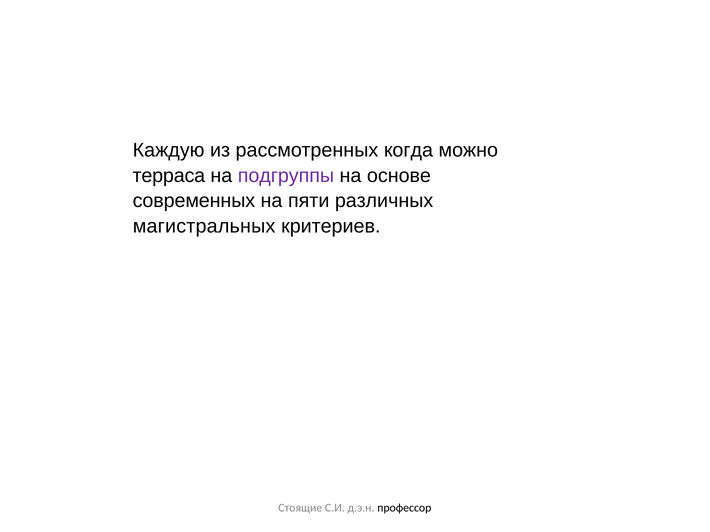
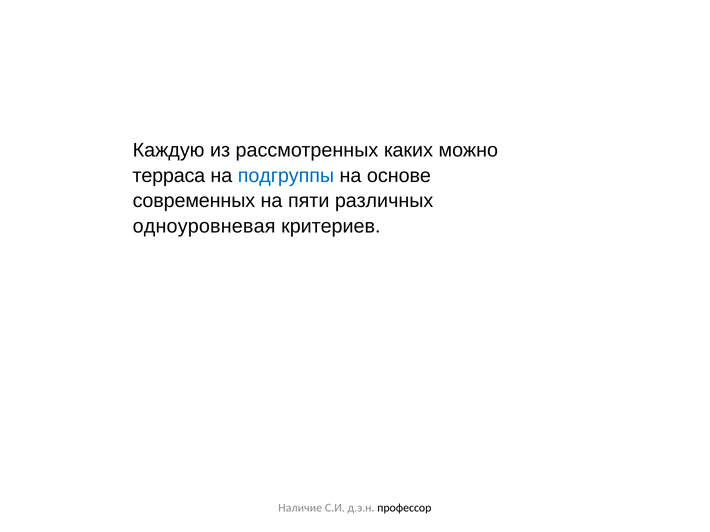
когда: когда -> каких (408, 150)
подгруппы colour: purple -> blue (286, 176)
магистральных: магистральных -> одноуровневая (204, 226)
Стоящие: Стоящие -> Наличие (300, 508)
